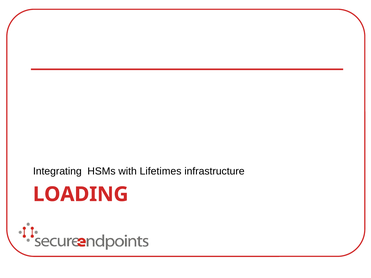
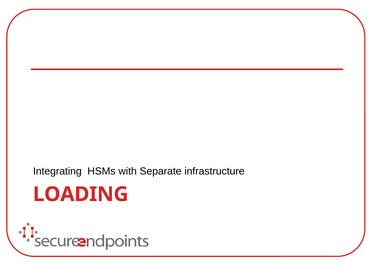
Lifetimes: Lifetimes -> Separate (161, 171)
